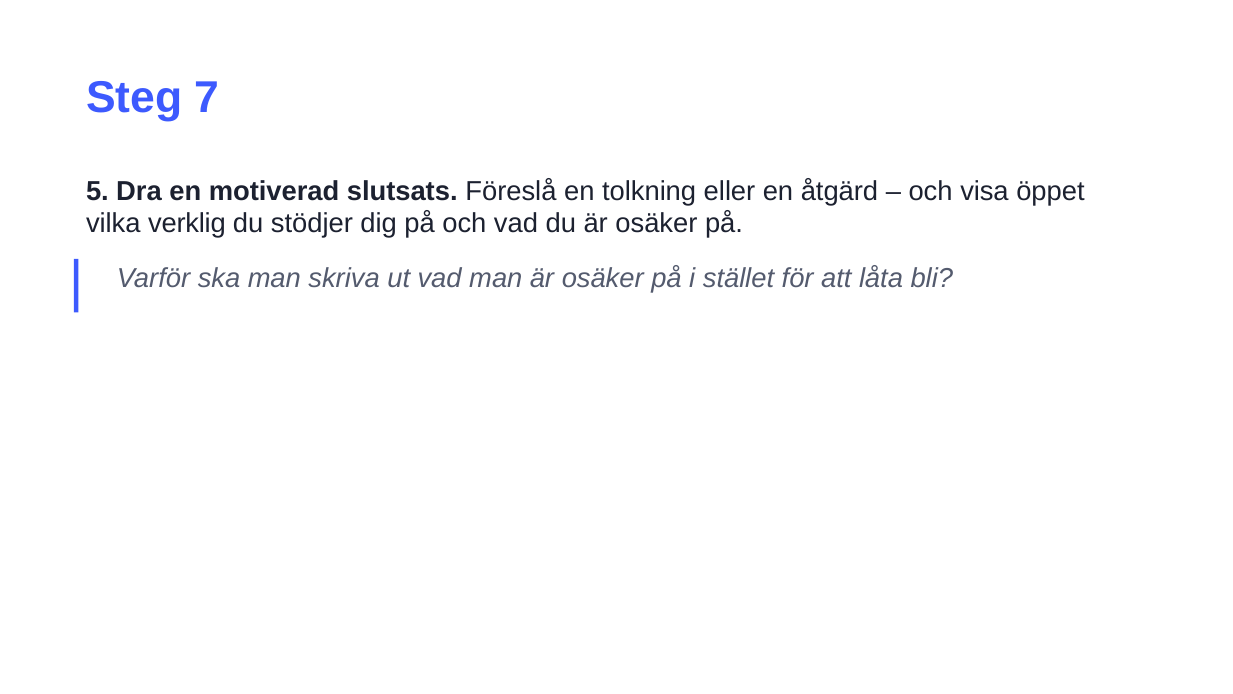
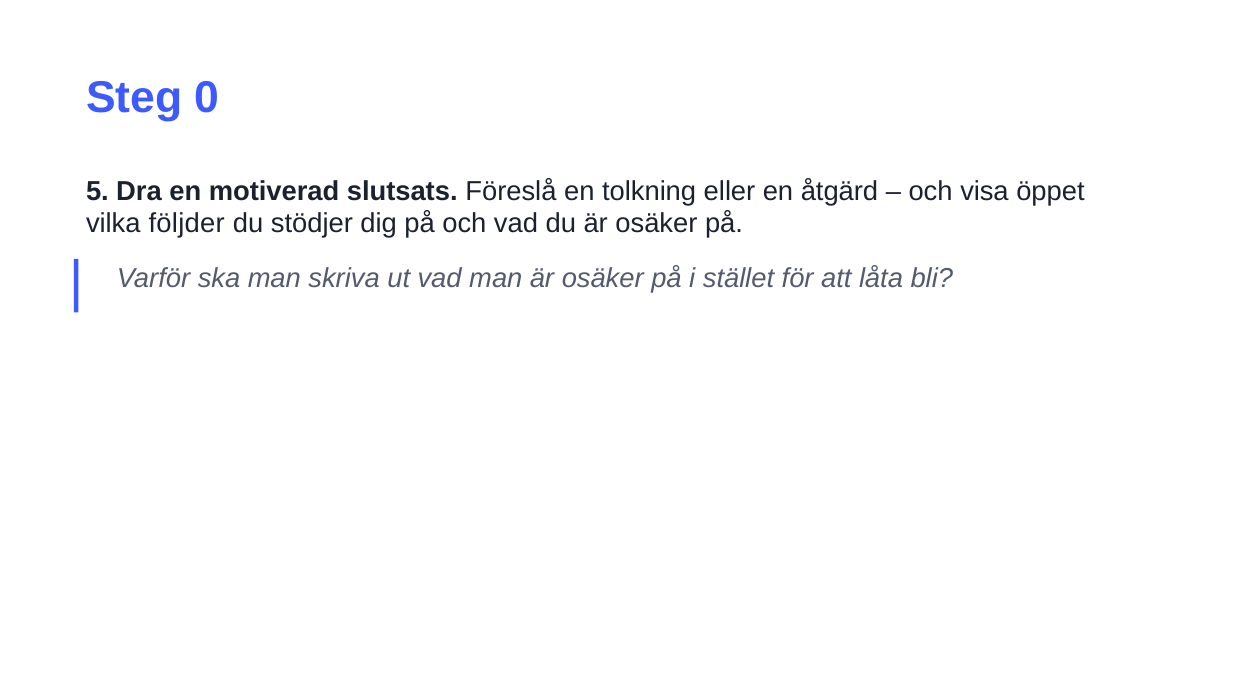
7: 7 -> 0 (207, 97)
verklig: verklig -> följder (187, 224)
